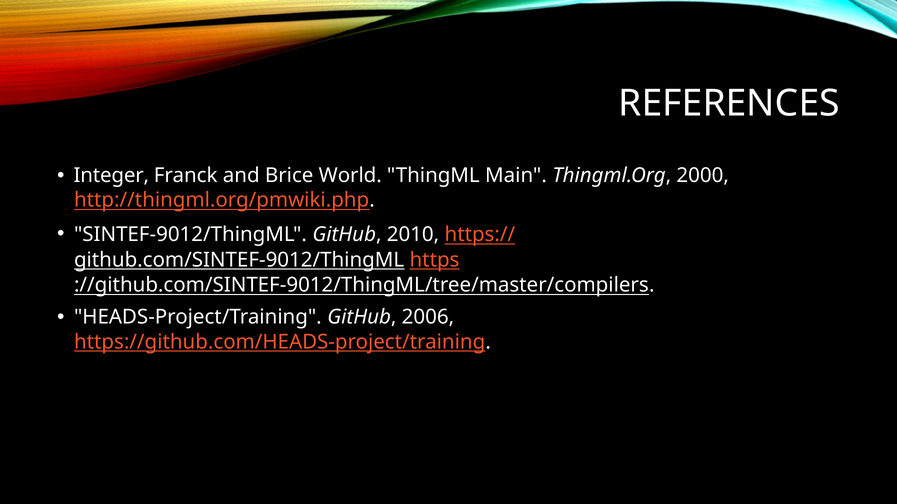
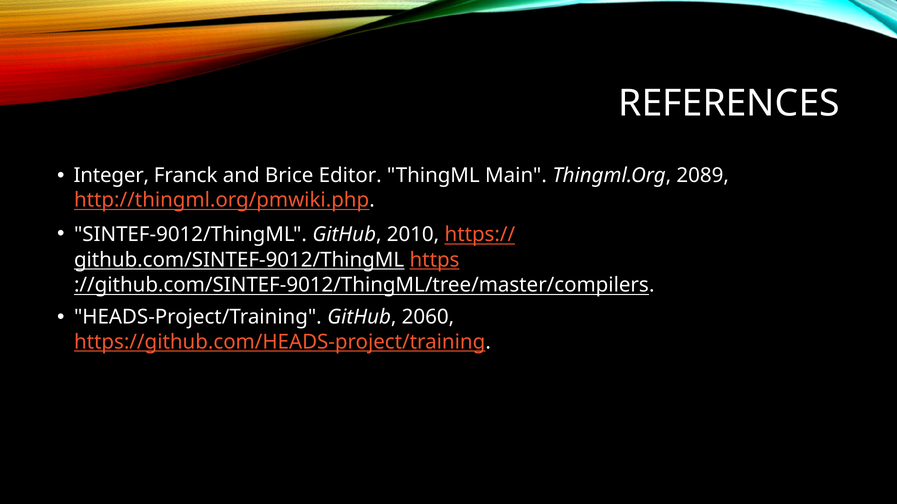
World: World -> Editor (350, 176)
2000: 2000 -> 2089 (703, 176)
2006: 2006 -> 2060 (428, 318)
